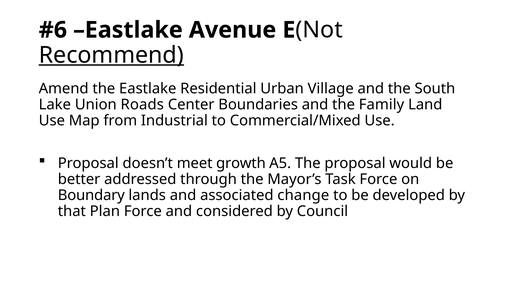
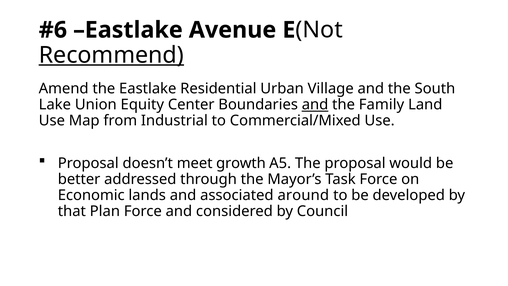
Roads: Roads -> Equity (142, 105)
and underline: none -> present (315, 105)
Boundary: Boundary -> Economic (91, 195)
change: change -> around (303, 195)
